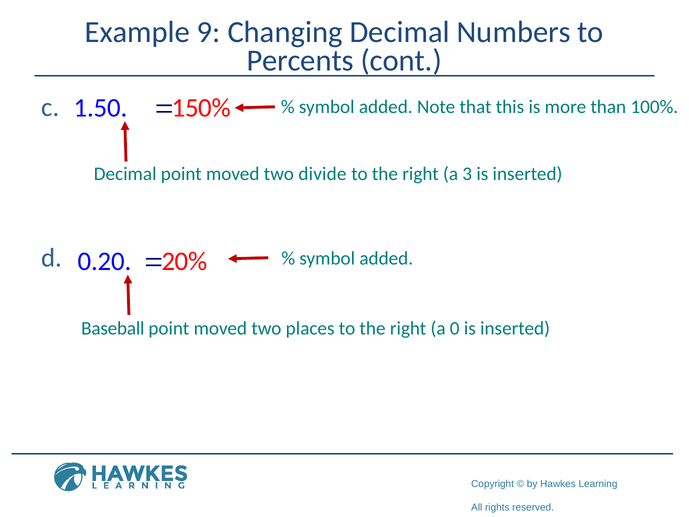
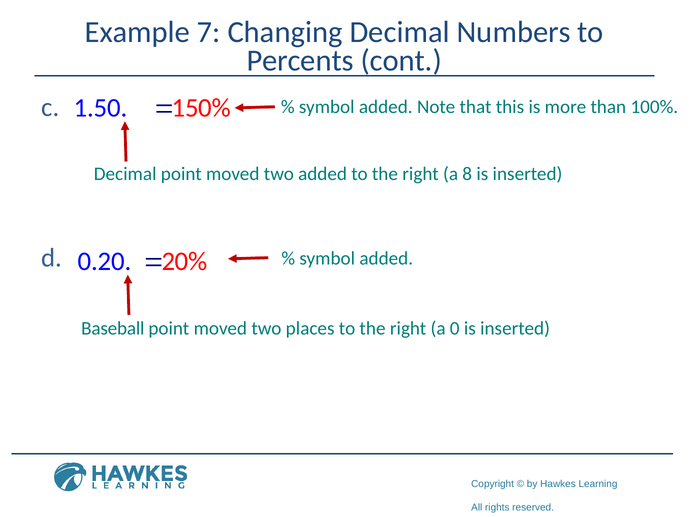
9: 9 -> 7 (209, 32)
two divide: divide -> added (323, 174)
3: 3 -> 8 (467, 174)
